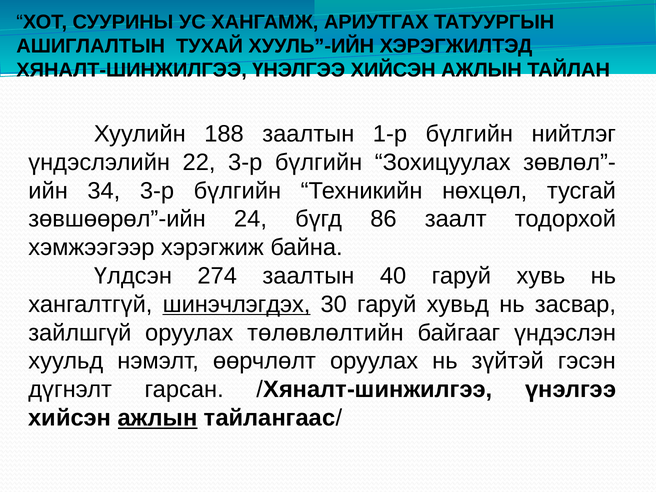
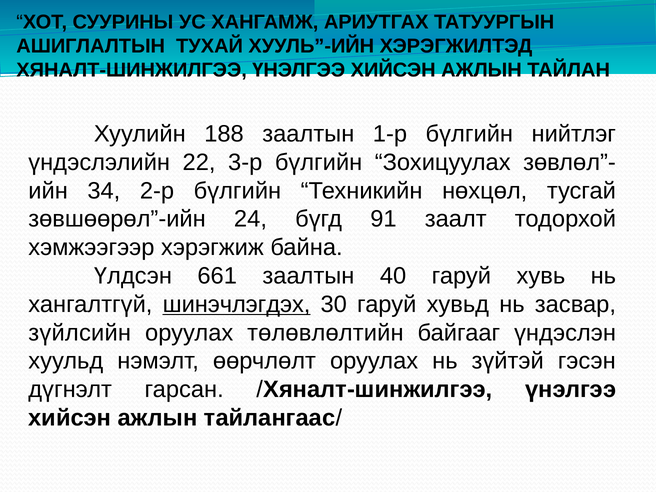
34 3-р: 3-р -> 2-р (157, 191)
86: 86 -> 91 (383, 219)
274: 274 -> 661 (217, 276)
зайлшгүй: зайлшгүй -> зүйлсийн (80, 333)
ажлын underline: present -> none (158, 418)
